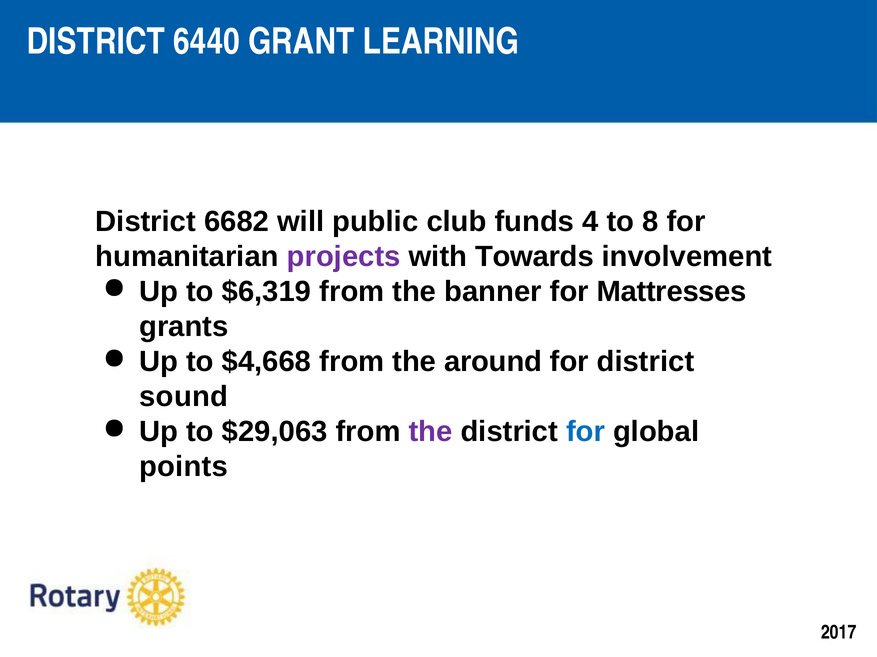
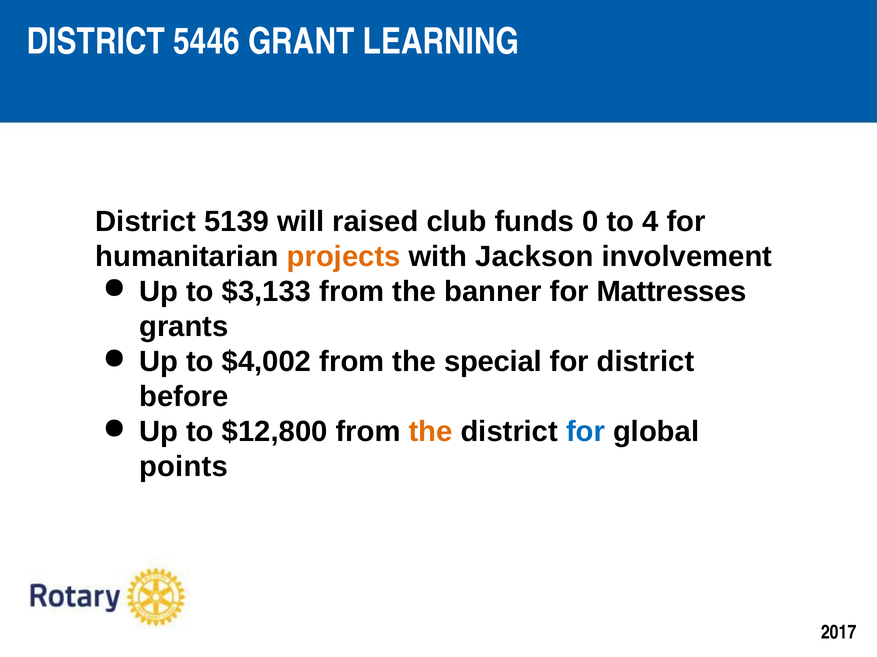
6440: 6440 -> 5446 (207, 42)
6682: 6682 -> 5139 (237, 222)
public: public -> raised (375, 222)
4: 4 -> 0 (591, 222)
8: 8 -> 4 (651, 222)
projects colour: purple -> orange (344, 257)
Towards: Towards -> Jackson (534, 257)
$6,319: $6,319 -> $3,133 (267, 292)
$4,668: $4,668 -> $4,002 (267, 362)
around: around -> special (493, 362)
sound: sound -> before (184, 397)
$29,063: $29,063 -> $12,800 (275, 432)
the colour: purple -> orange (431, 432)
